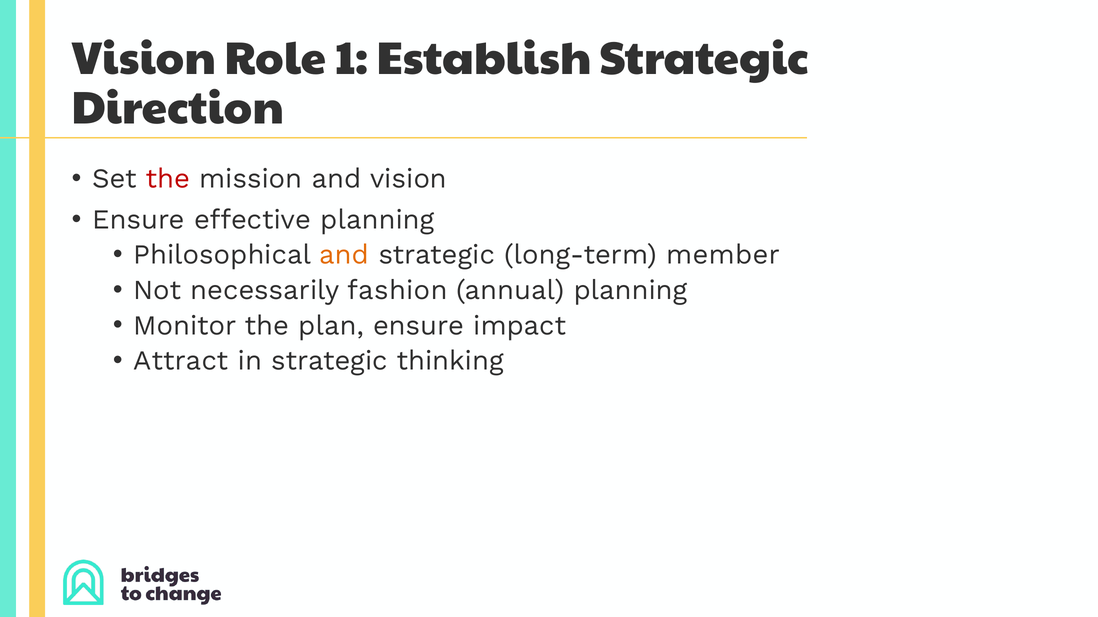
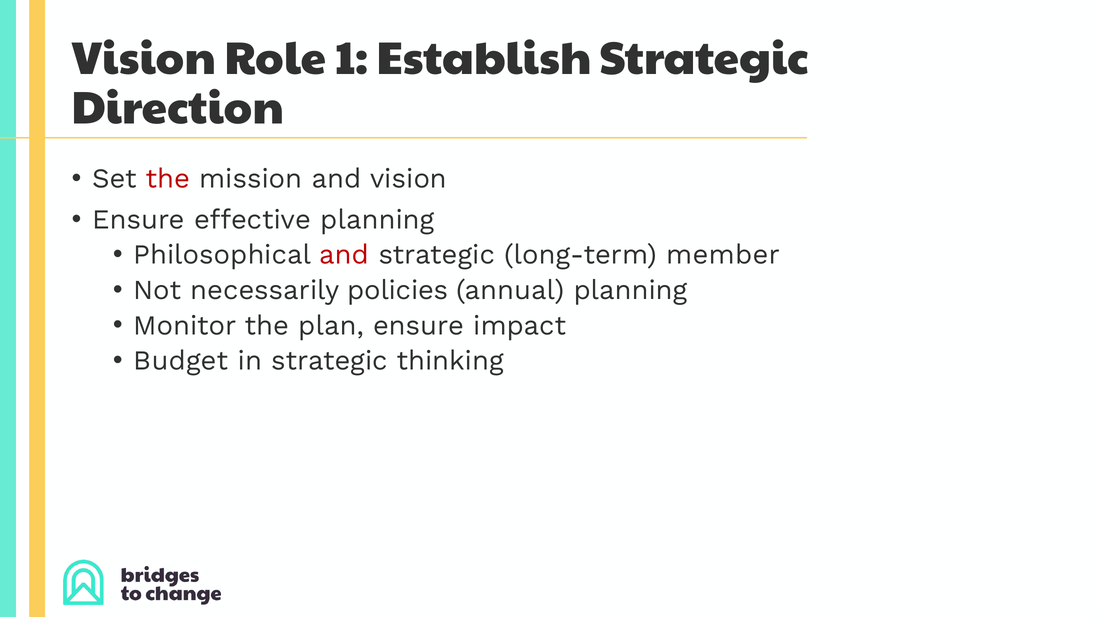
and colour: orange -> red (344, 255)
fashion: fashion -> policies (398, 291)
Attract: Attract -> Budget (181, 361)
